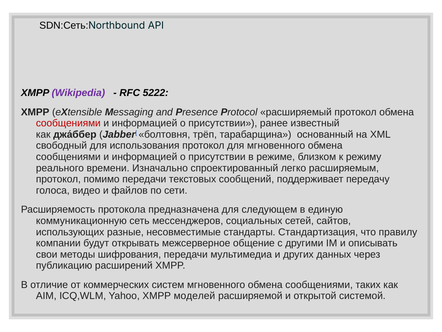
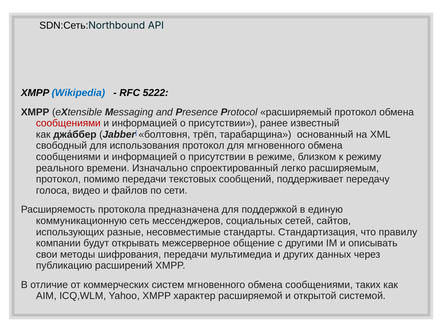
Wikipedia colour: purple -> blue (78, 93)
следующем: следующем -> поддержкой (269, 209)
моделей: моделей -> характер (194, 295)
